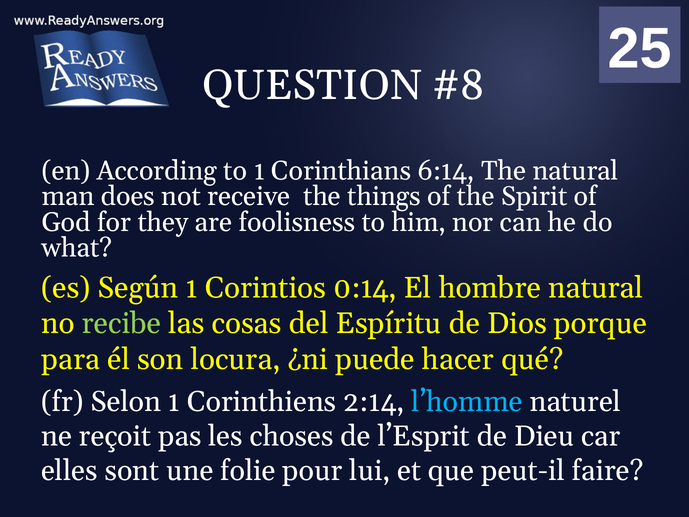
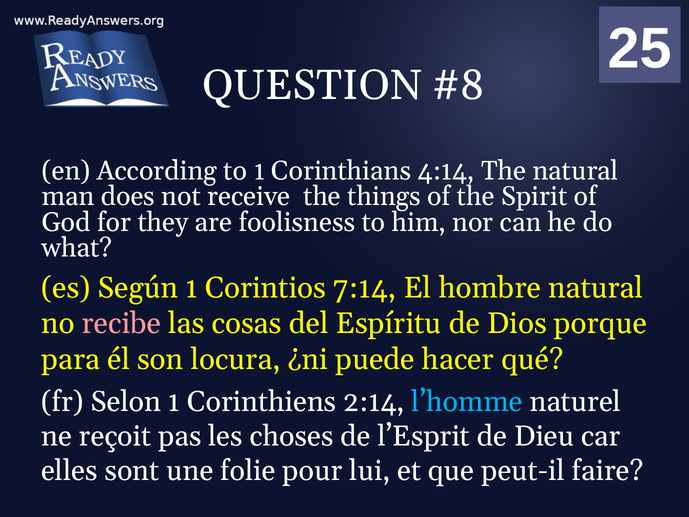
6:14: 6:14 -> 4:14 (446, 171)
0:14: 0:14 -> 7:14 (365, 288)
recibe colour: light green -> pink (122, 324)
